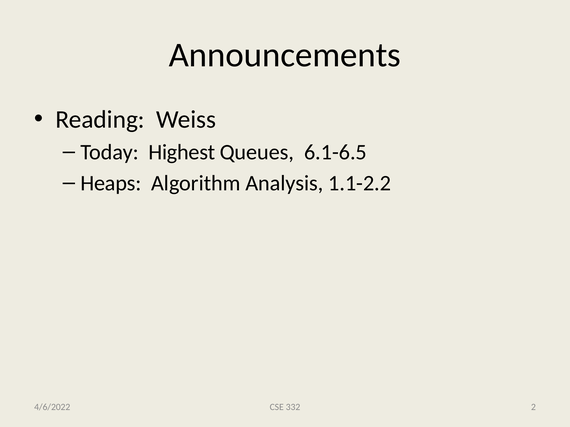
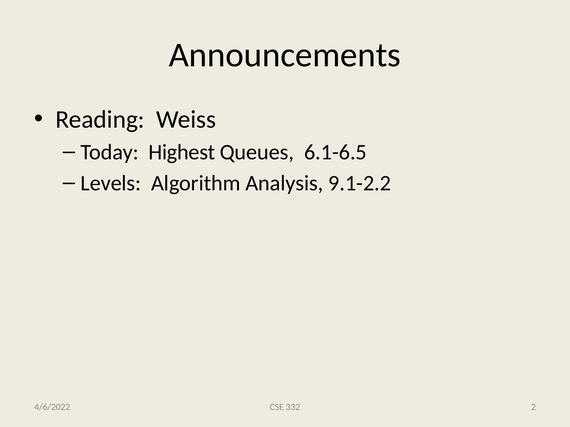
Heaps: Heaps -> Levels (111, 183)
1.1-2.2: 1.1-2.2 -> 9.1-2.2 (360, 183)
